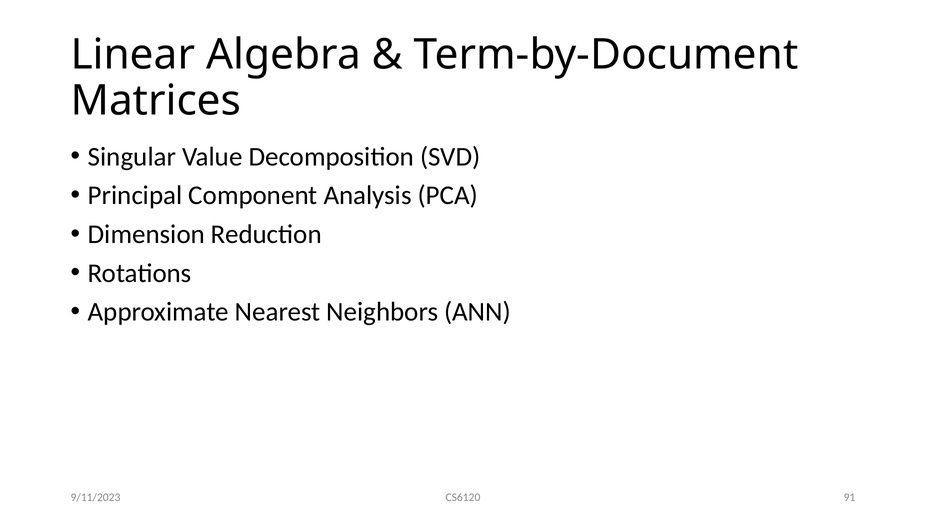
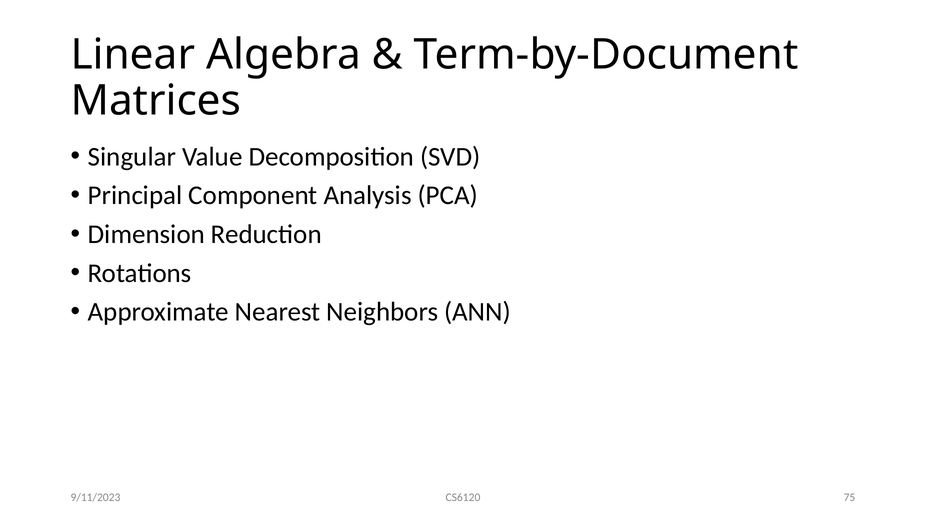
91: 91 -> 75 (850, 497)
